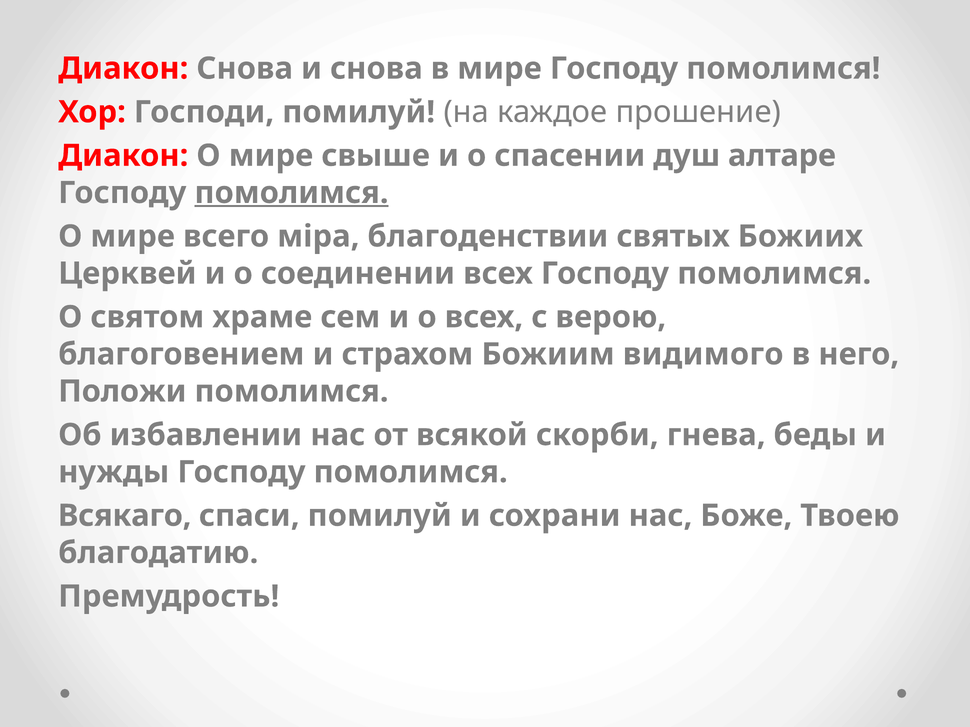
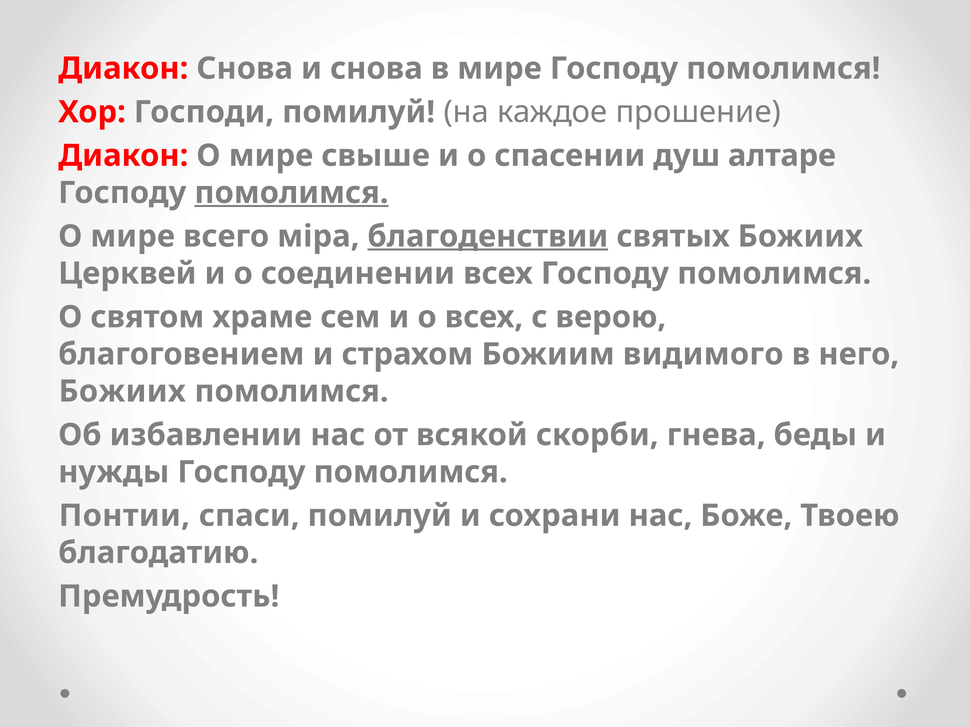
благоденствии underline: none -> present (488, 237)
Положи: Положи -> Божиих (122, 392)
Всякаго: Всякаго -> Понтии (124, 516)
